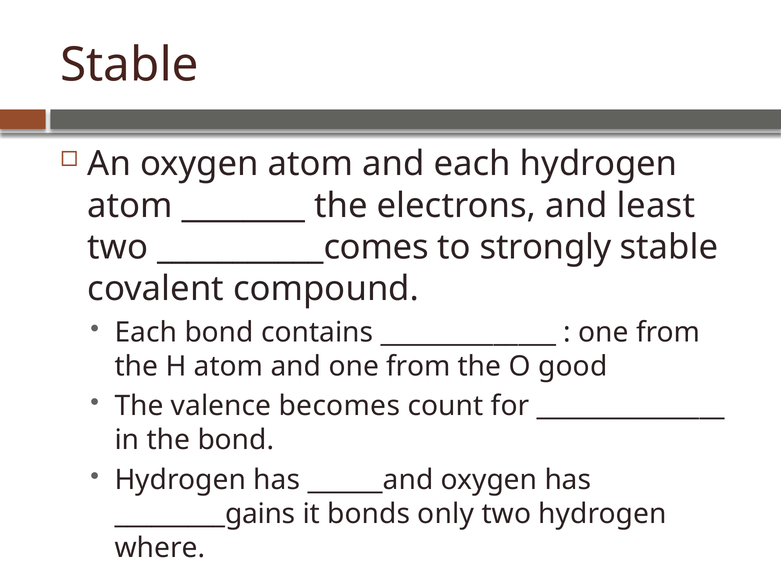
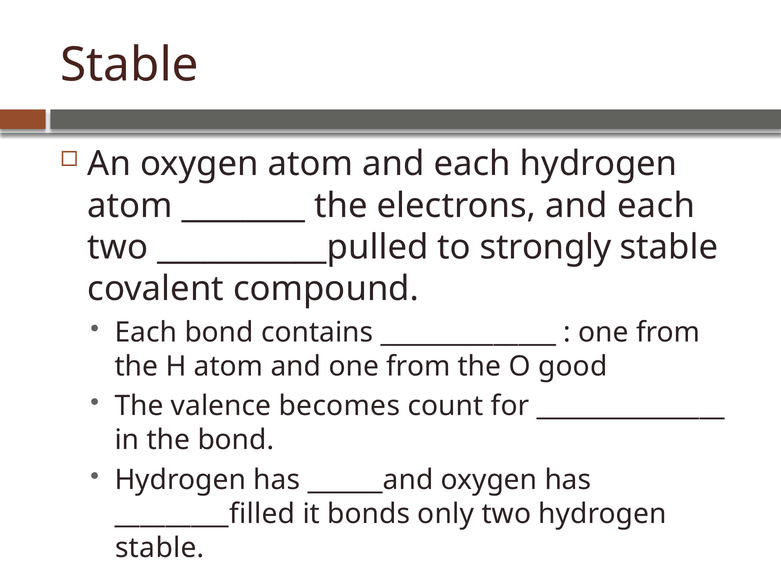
electrons and least: least -> each (656, 206)
___________comes: ___________comes -> ___________pulled (293, 247)
_________gains: _________gains -> _________filled (205, 514)
where: where -> stable (160, 548)
